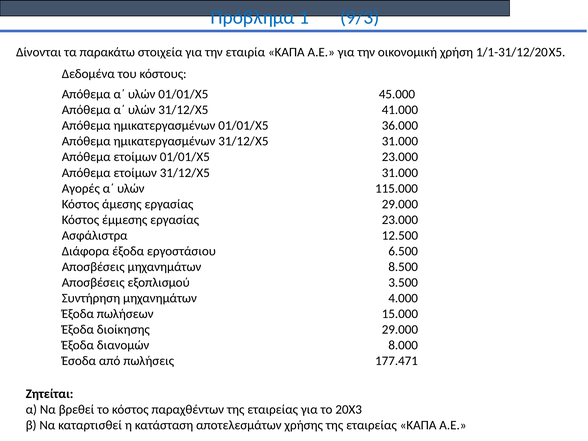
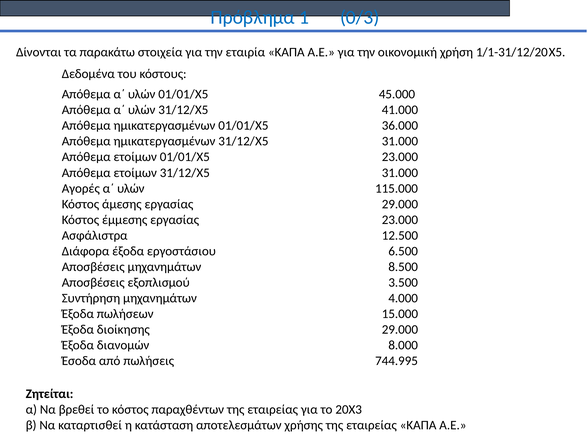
9/3: 9/3 -> 0/3 (360, 17)
177.471: 177.471 -> 744.995 (397, 361)
